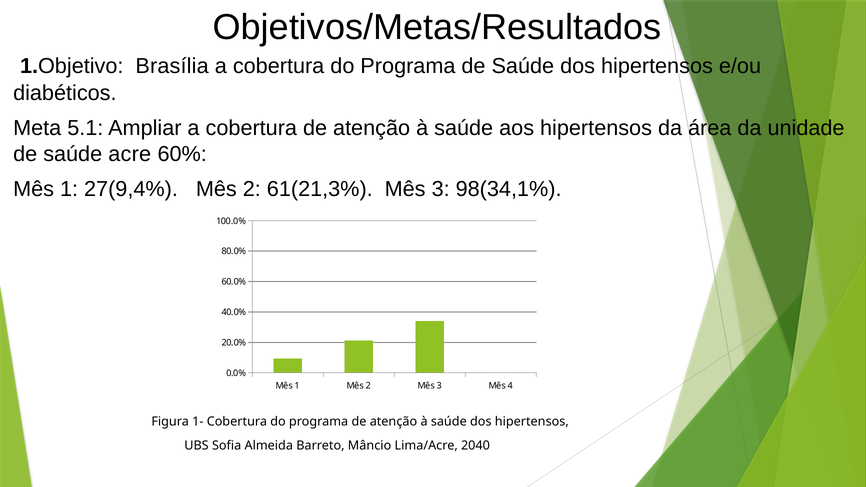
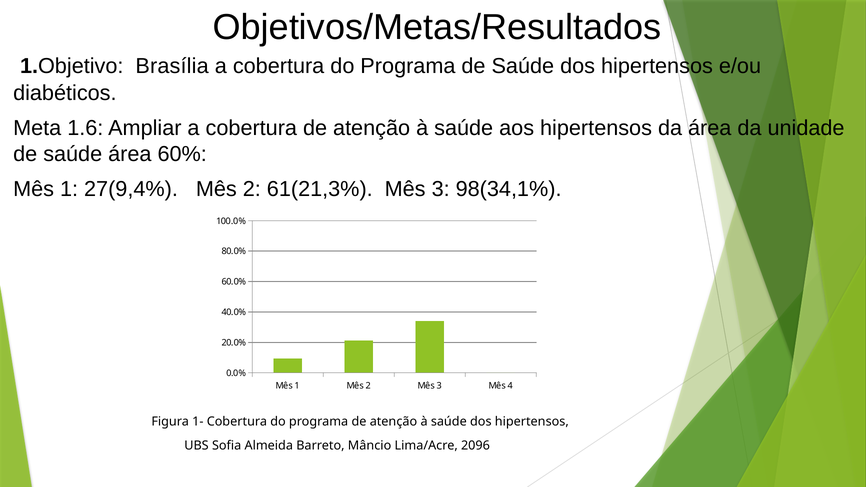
5.1: 5.1 -> 1.6 (85, 128)
saúde acre: acre -> área (130, 154)
2040: 2040 -> 2096 (475, 446)
